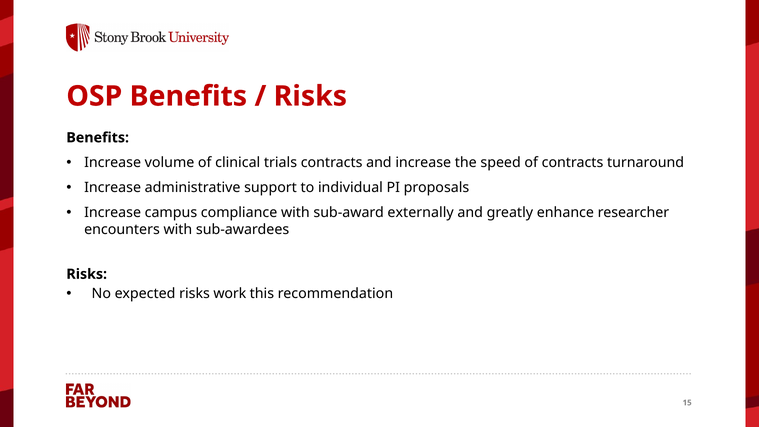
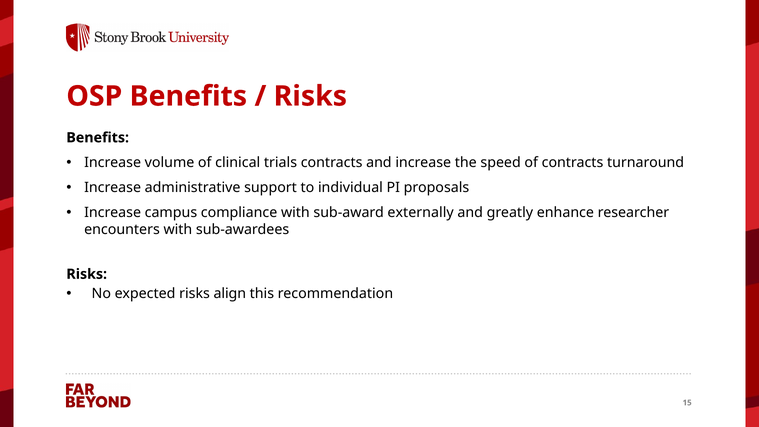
work: work -> align (230, 294)
